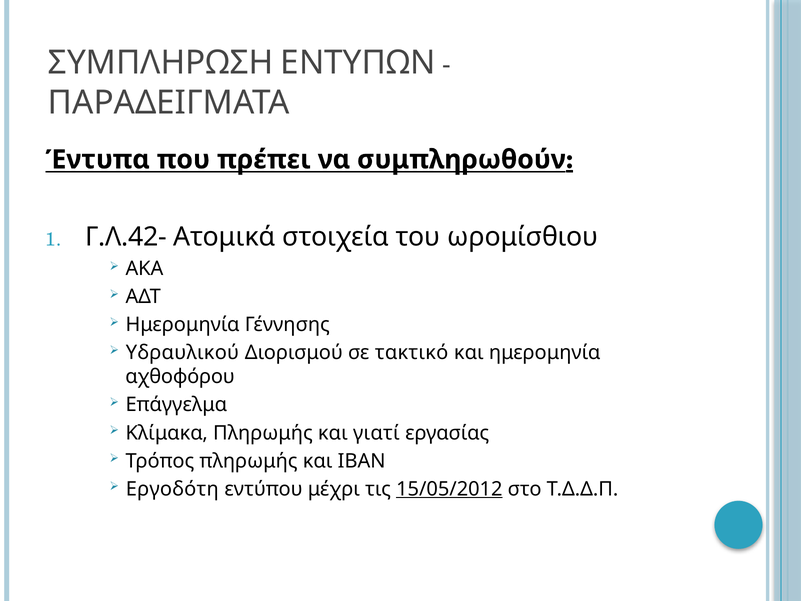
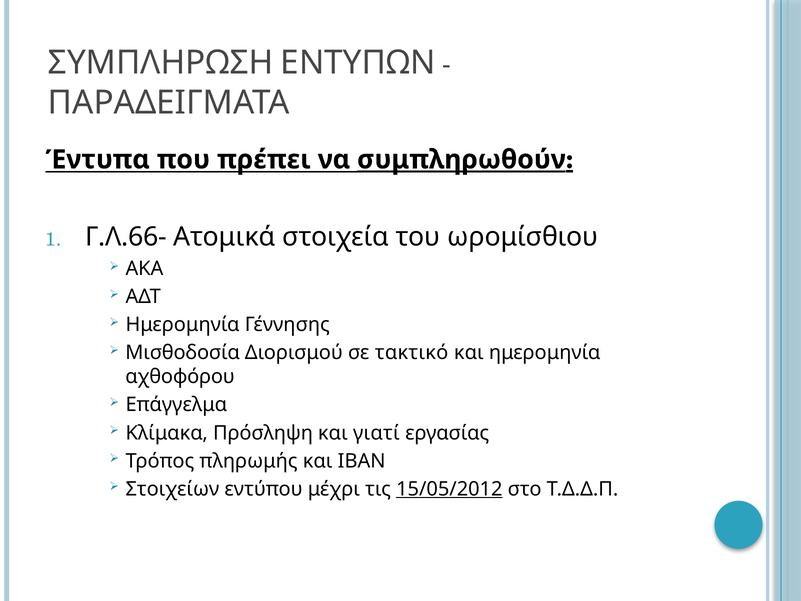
συμπληρωθούν underline: none -> present (461, 160)
Γ.Λ.42-: Γ.Λ.42- -> Γ.Λ.66- (126, 237)
Υδραυλικού: Υδραυλικού -> Μισθοδοσία (183, 353)
Κλίμακα Πληρωμής: Πληρωμής -> Πρόσληψη (263, 433)
Εργοδότη: Εργοδότη -> Στοιχείων (172, 489)
